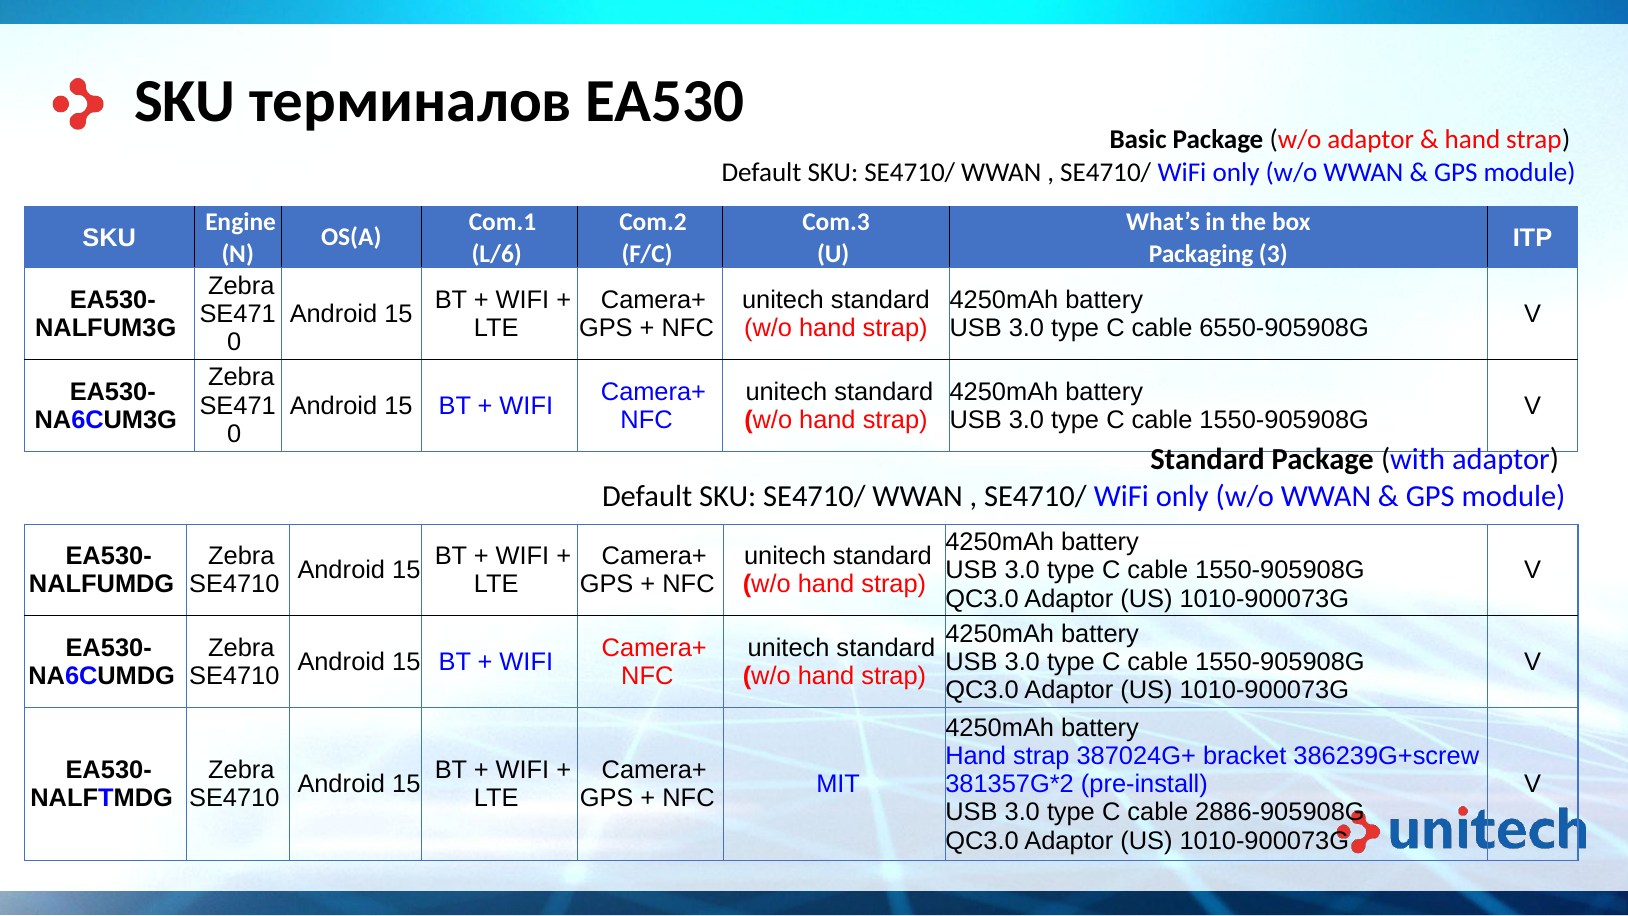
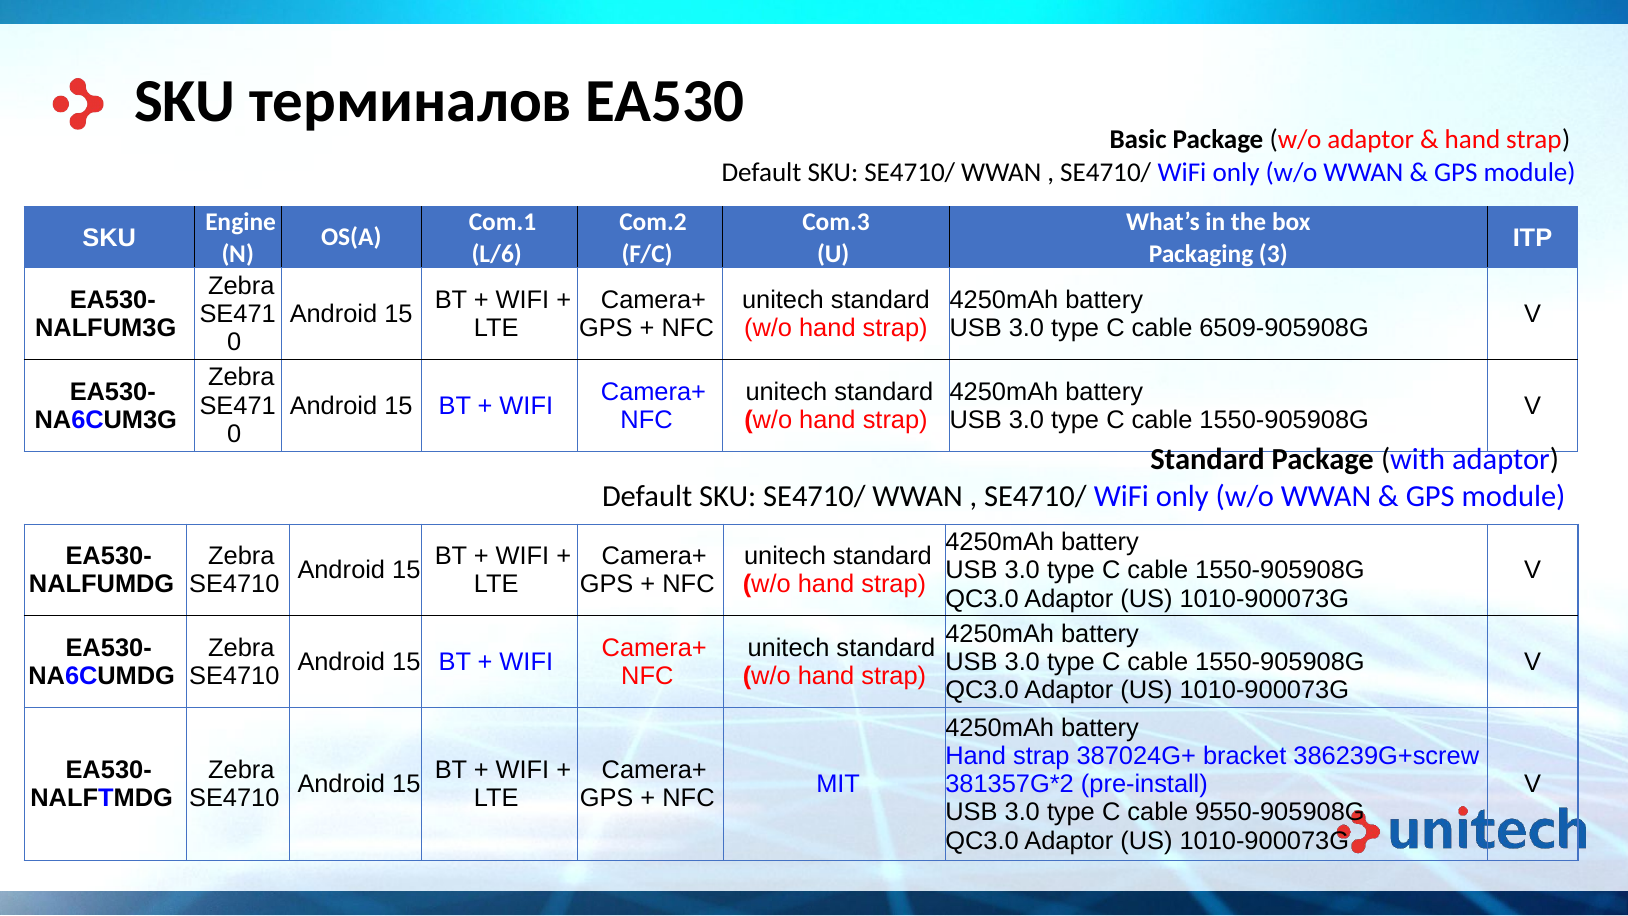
6550-905908G: 6550-905908G -> 6509-905908G (1284, 328)
2886-905908G: 2886-905908G -> 9550-905908G (1280, 812)
